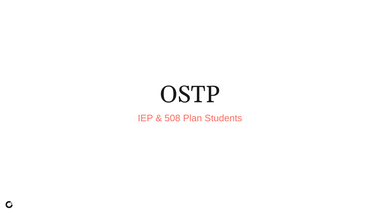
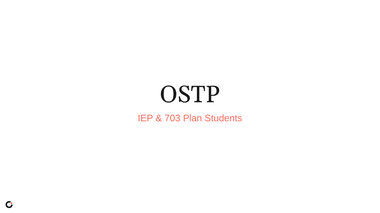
508: 508 -> 703 (172, 119)
